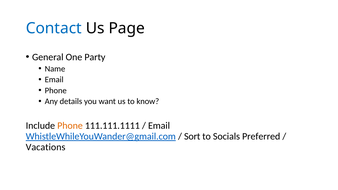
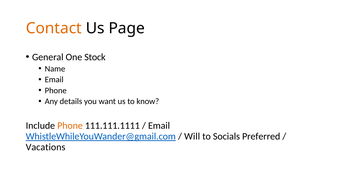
Contact colour: blue -> orange (54, 28)
Party: Party -> Stock (95, 57)
Sort: Sort -> Will (192, 136)
